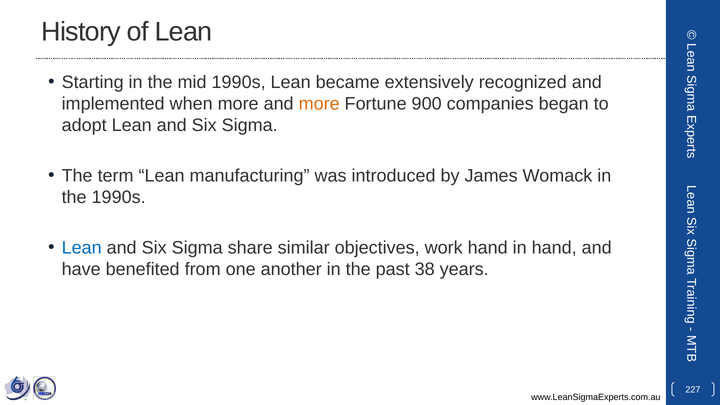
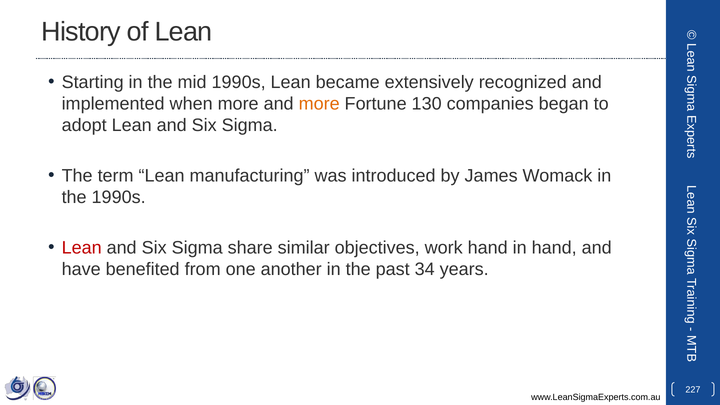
900: 900 -> 130 (427, 104)
Lean colour: blue -> red (82, 248)
38: 38 -> 34 (425, 269)
